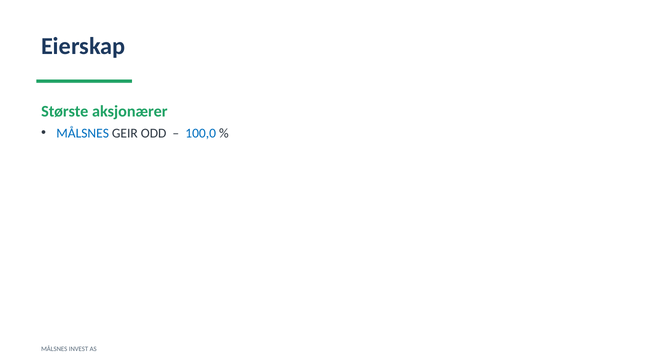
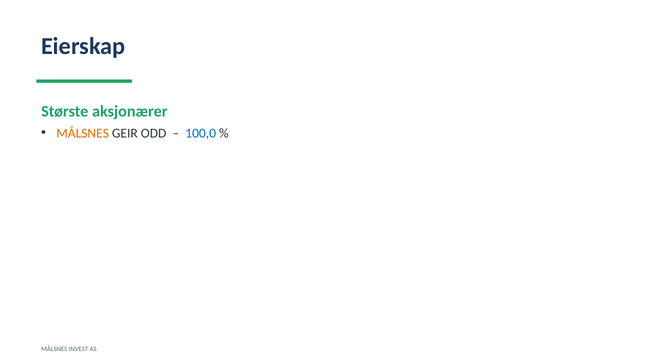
MÅLSNES colour: blue -> orange (83, 133)
